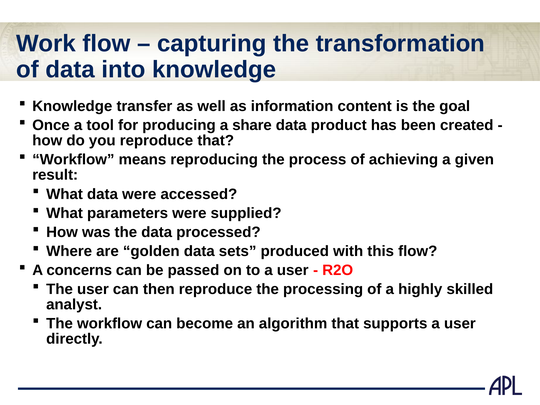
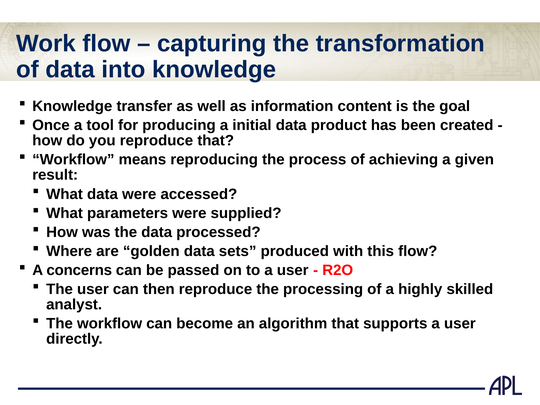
share: share -> initial (252, 125)
